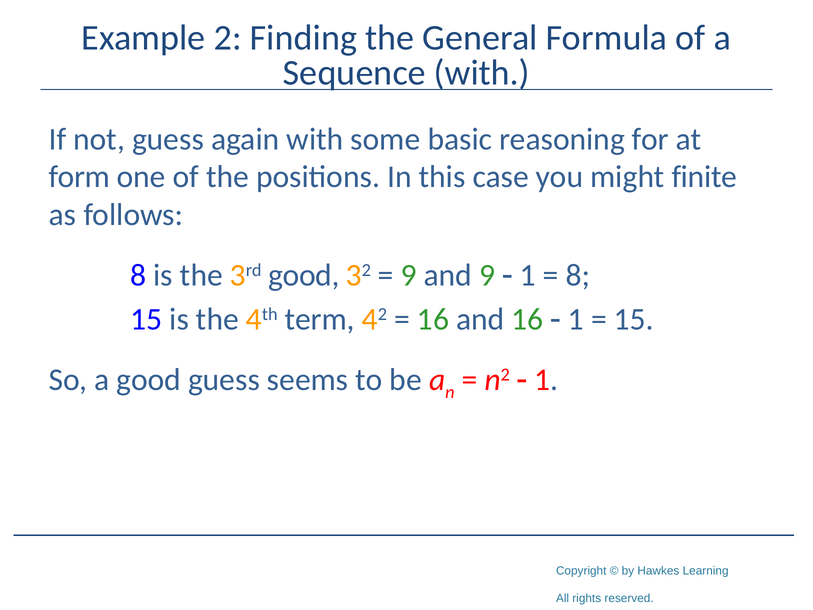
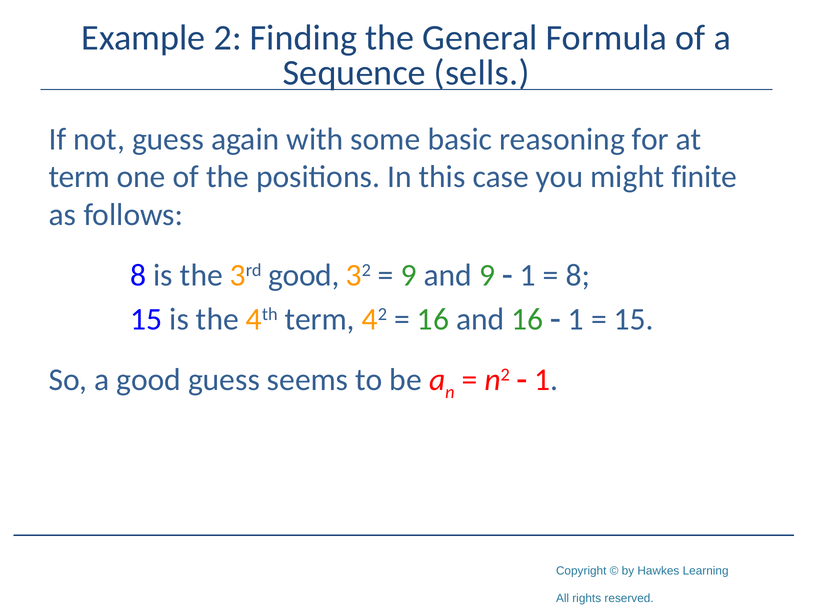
Sequence with: with -> sells (482, 73)
form: form -> term (79, 177)
